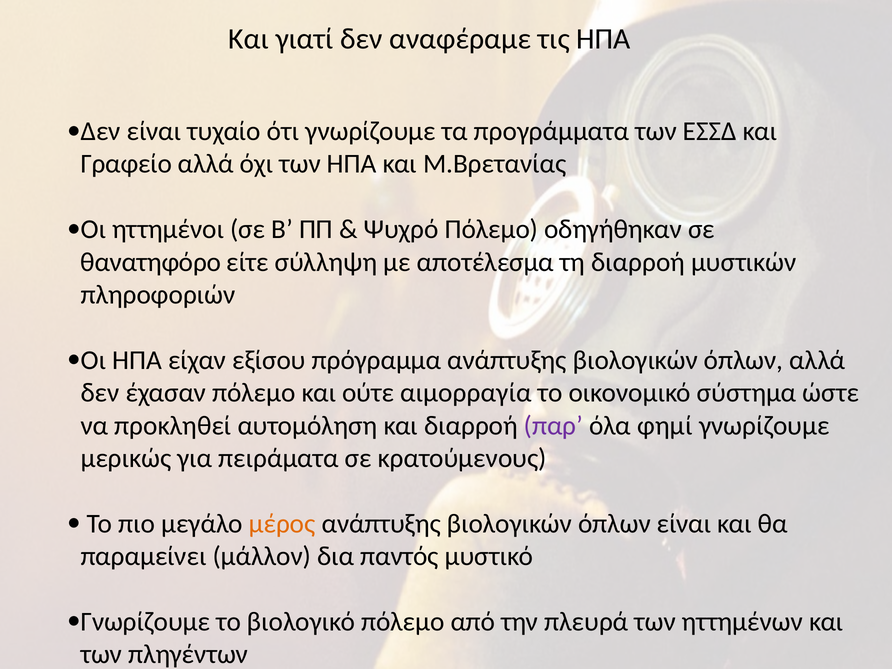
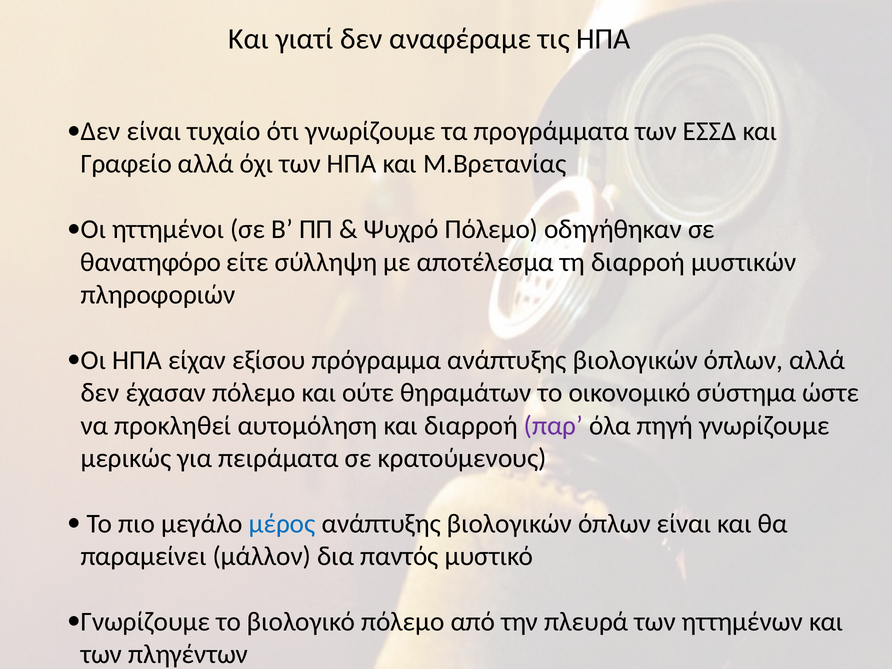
αιμορραγία: αιμορραγία -> θηραμάτων (466, 393)
φημί: φημί -> πηγή (665, 426)
μέρος colour: orange -> blue (282, 524)
